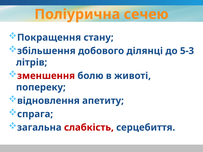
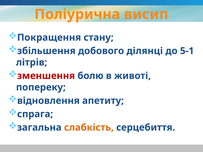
сечею: сечею -> висип (146, 14)
5-3: 5-3 -> 5-1 (187, 51)
слабкість colour: red -> orange (89, 128)
